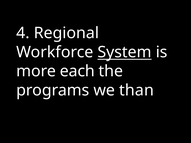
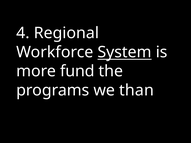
each: each -> fund (77, 71)
